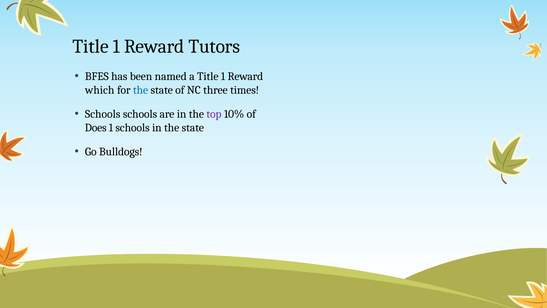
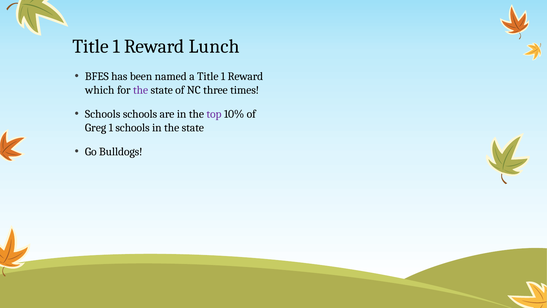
Tutors: Tutors -> Lunch (214, 46)
the colour: blue -> purple (141, 90)
Does: Does -> Greg (96, 128)
